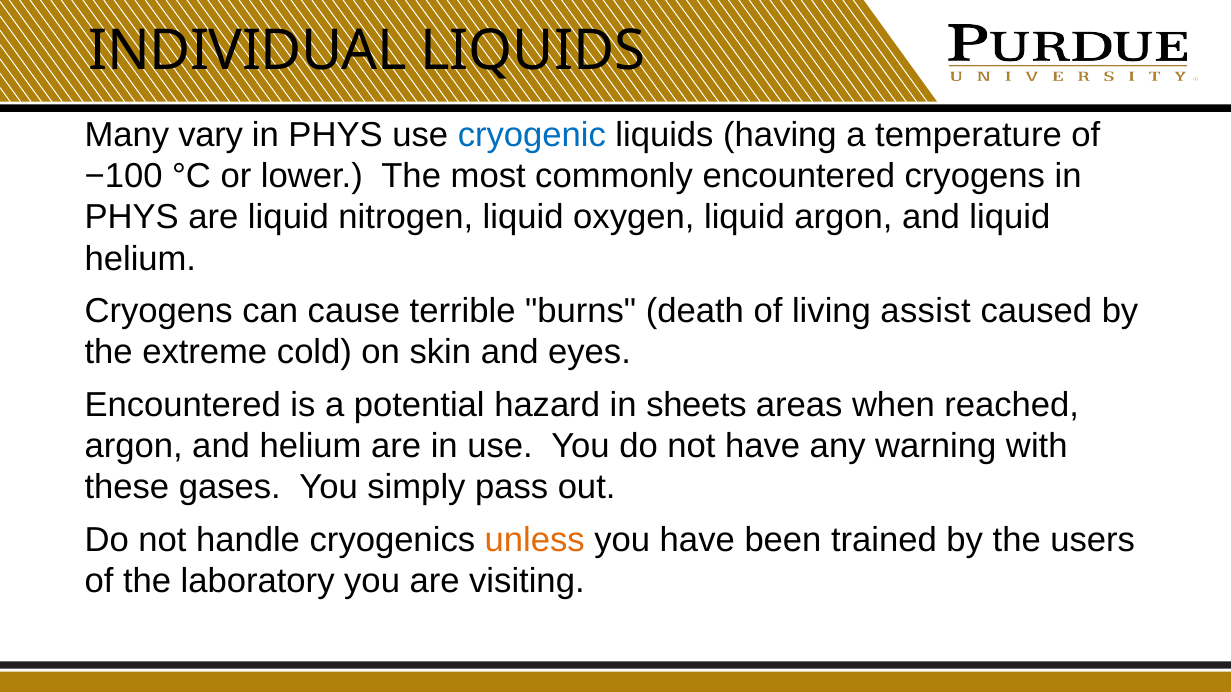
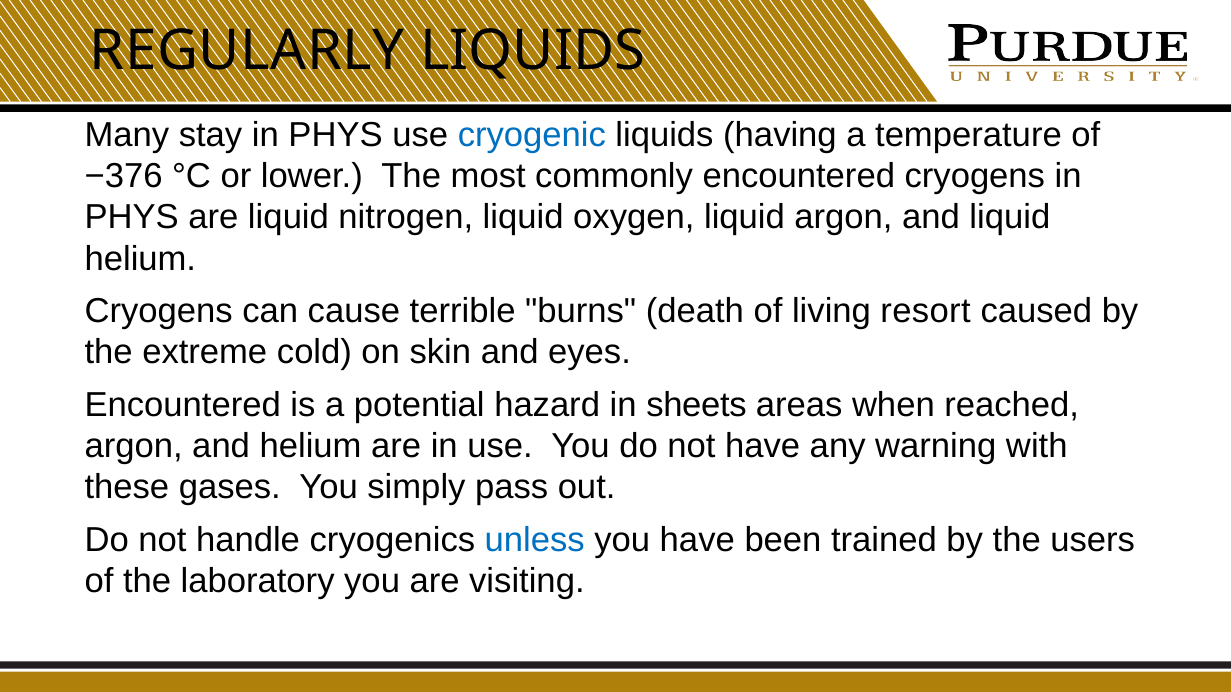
INDIVIDUAL: INDIVIDUAL -> REGULARLY (247, 51)
vary: vary -> stay (211, 135)
−100: −100 -> −376 (124, 177)
assist: assist -> resort (926, 311)
unless colour: orange -> blue (535, 540)
